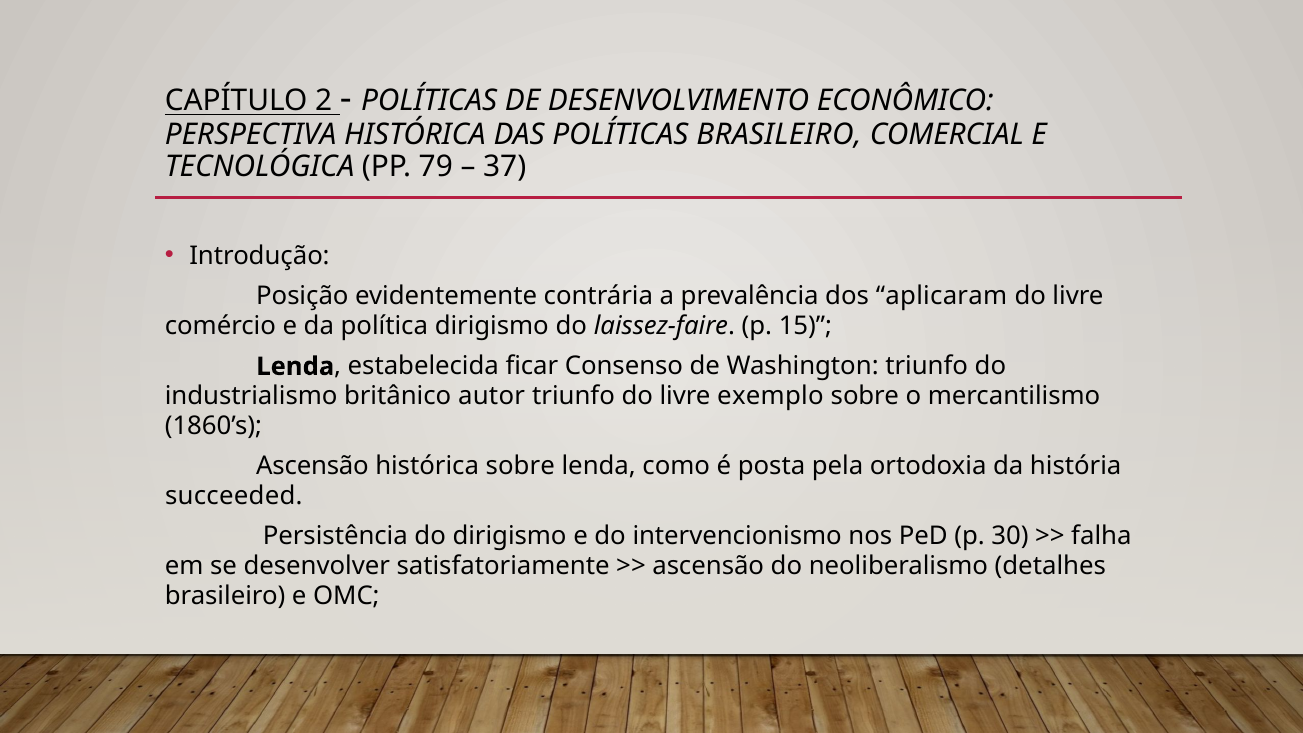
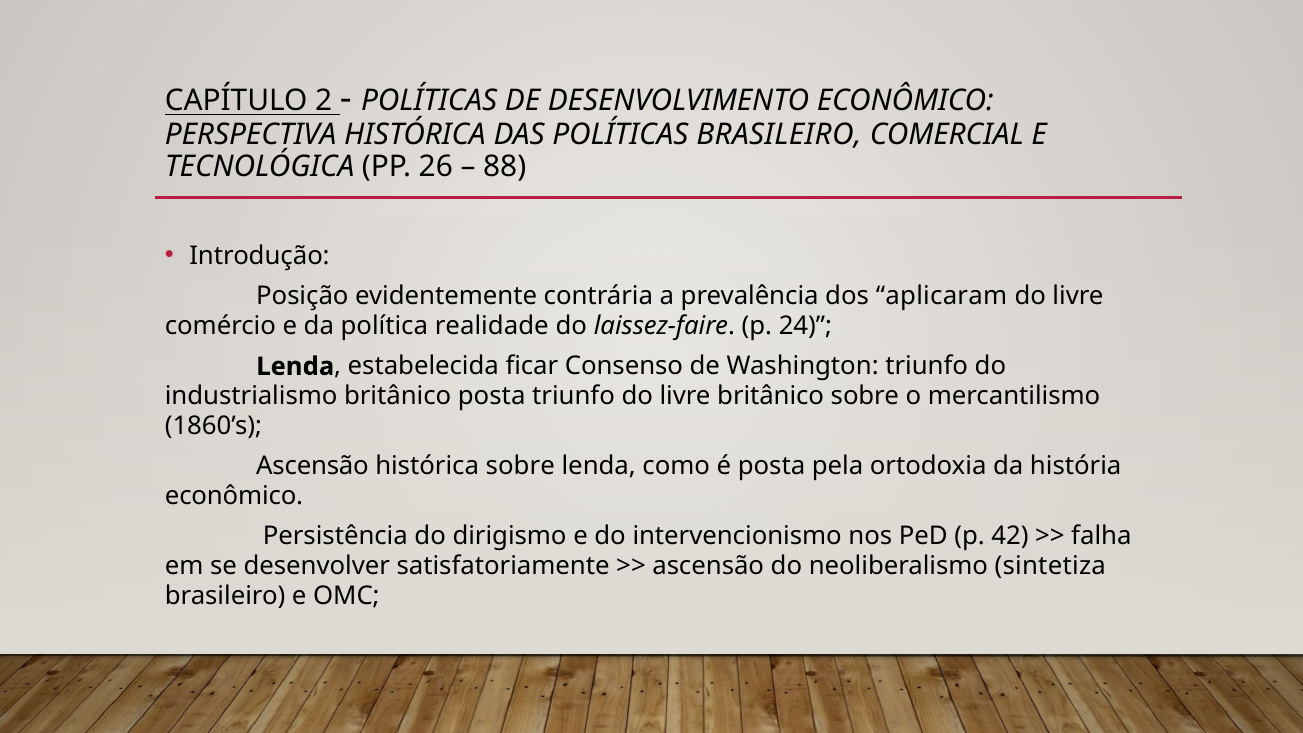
79: 79 -> 26 (436, 167)
37: 37 -> 88 (505, 167)
política dirigismo: dirigismo -> realidade (492, 326)
15: 15 -> 24 (805, 326)
britânico autor: autor -> posta (492, 396)
livre exemplo: exemplo -> britânico (771, 396)
succeeded: succeeded -> econômico (234, 496)
30: 30 -> 42 (1010, 536)
detalhes: detalhes -> sintetiza (1050, 566)
